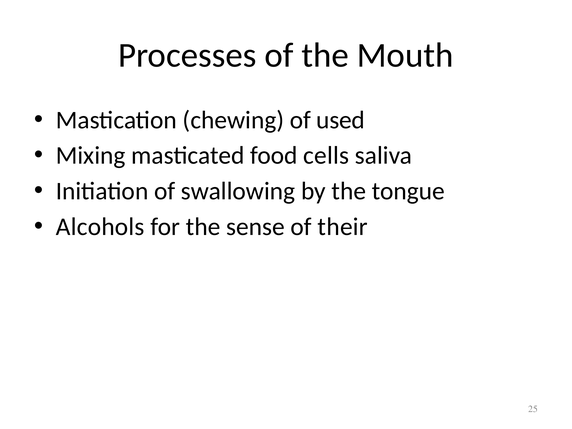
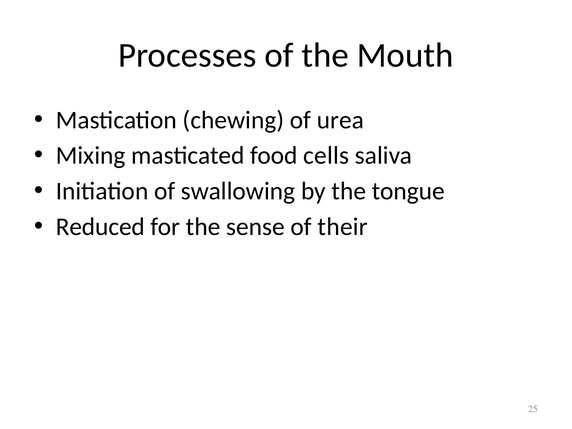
used: used -> urea (340, 120)
Alcohols: Alcohols -> Reduced (100, 227)
